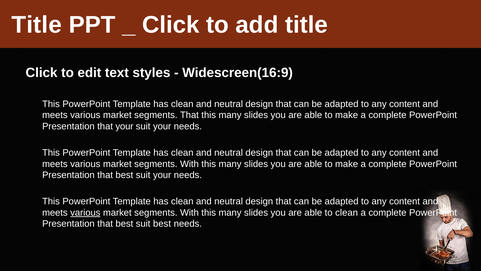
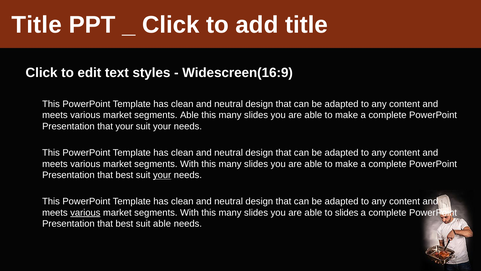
segments That: That -> Able (189, 115)
your underline: none -> present (162, 175)
to clean: clean -> slides (347, 212)
suit best: best -> able (162, 224)
